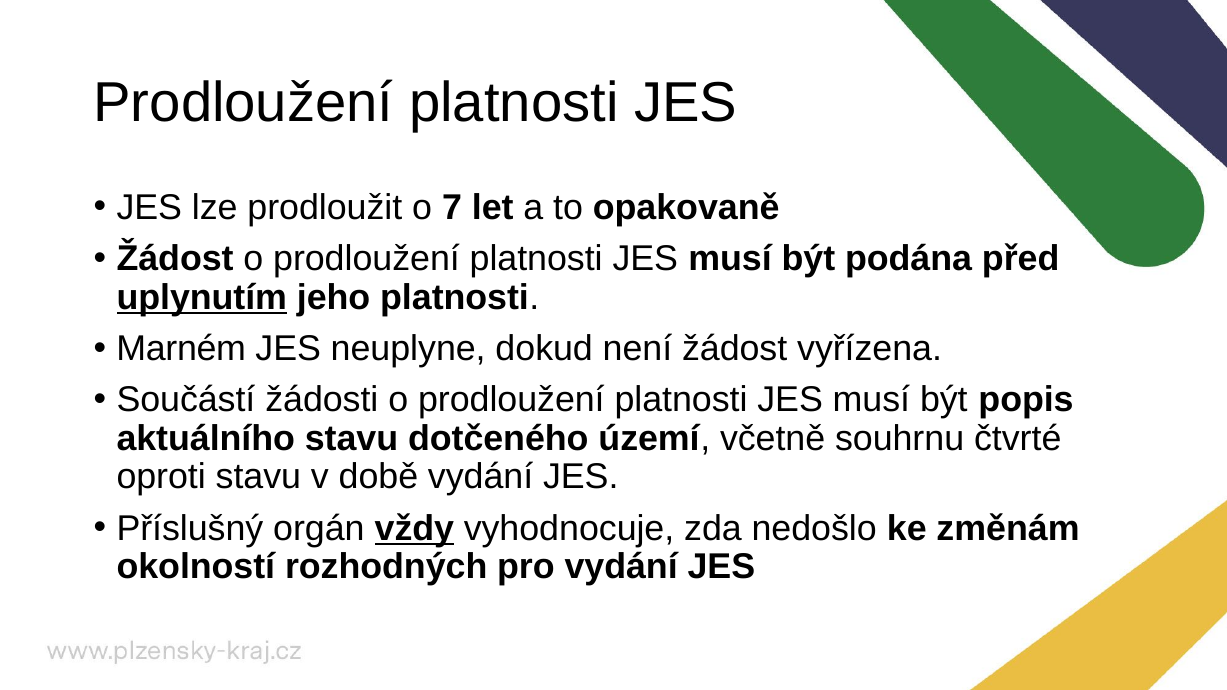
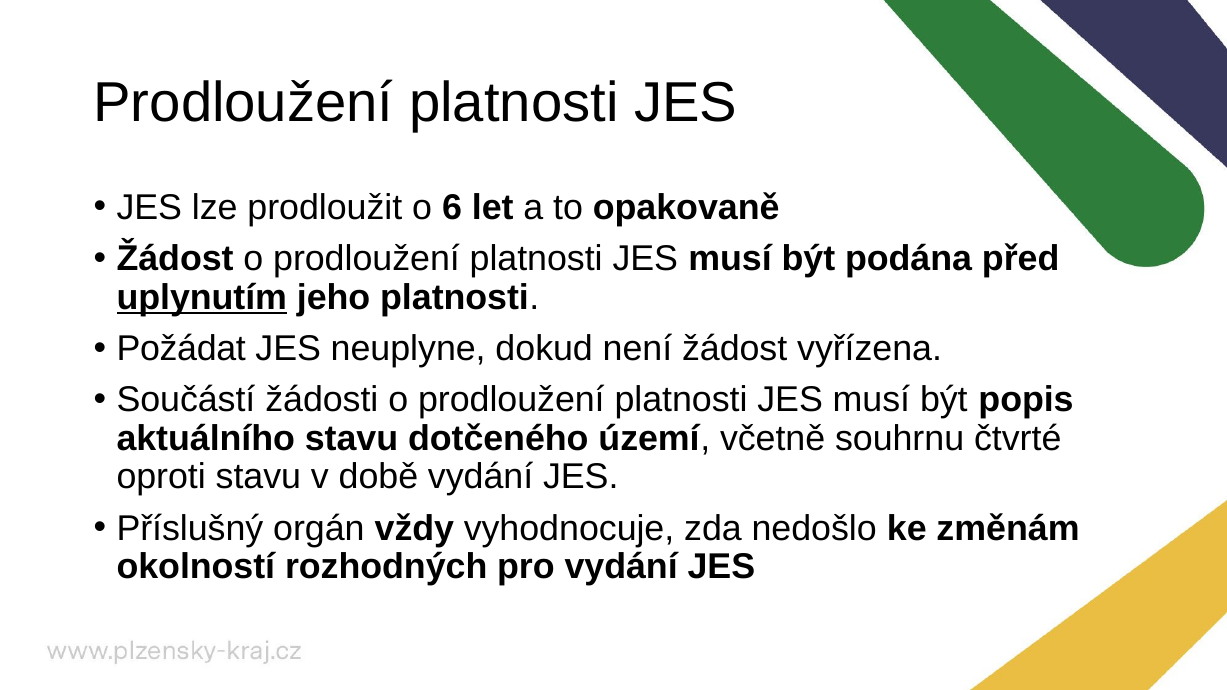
7: 7 -> 6 (452, 207)
Marném: Marném -> Požádat (181, 349)
vždy underline: present -> none (414, 529)
